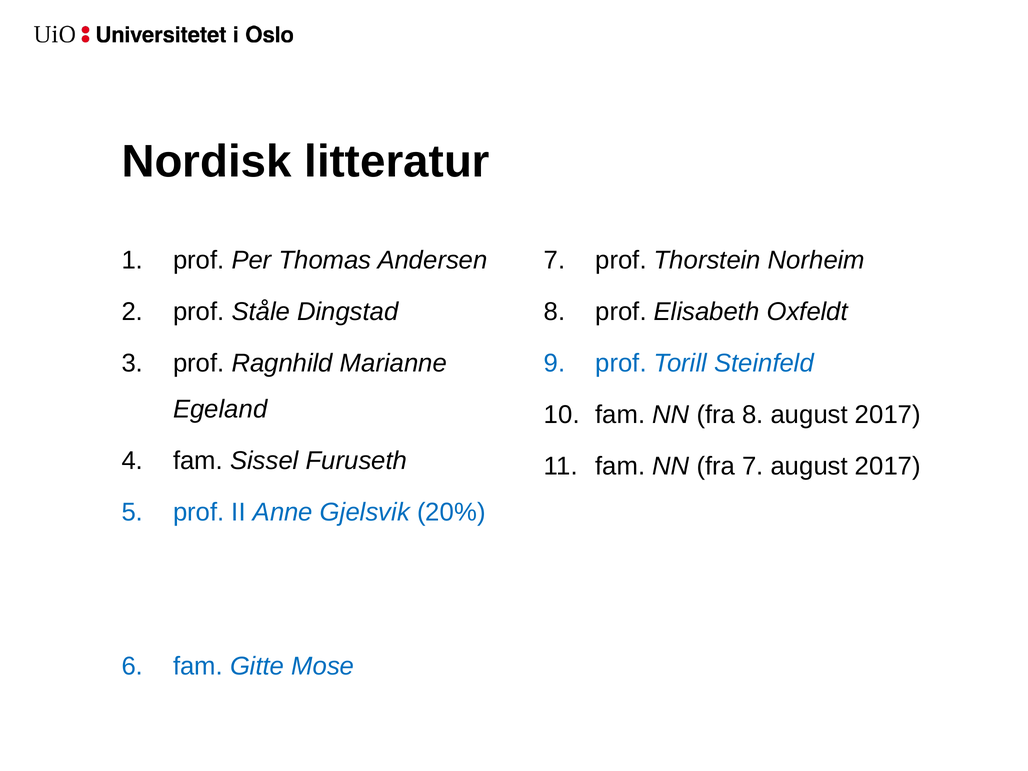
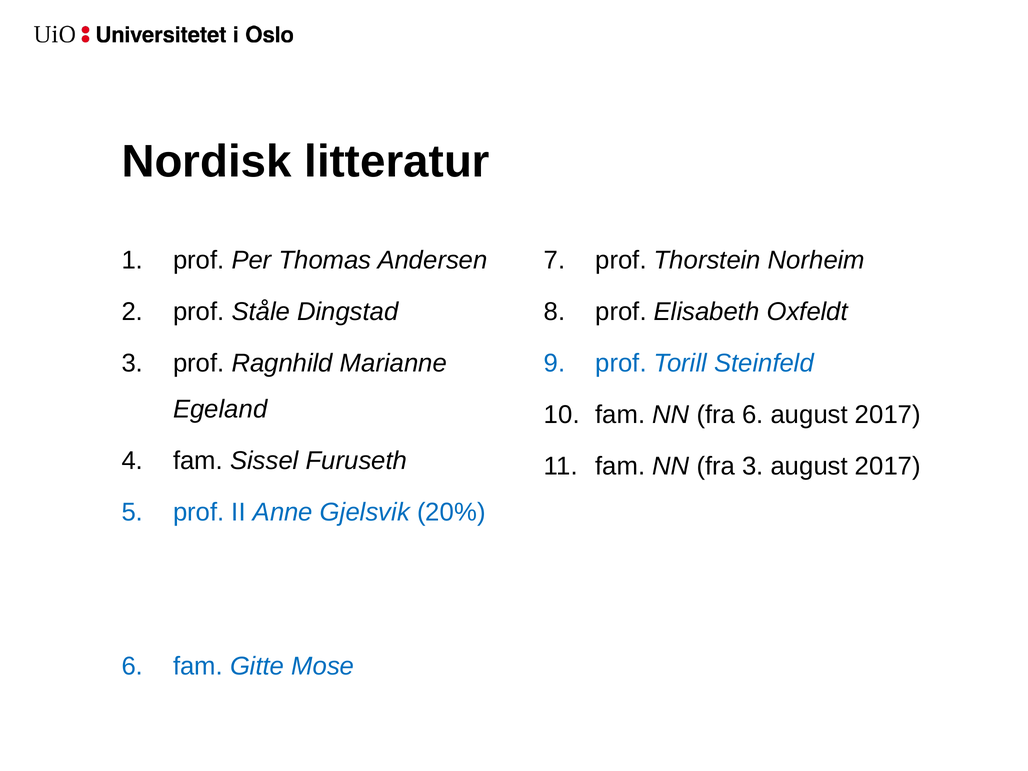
fra 8: 8 -> 6 (753, 415)
fra 7: 7 -> 3 (753, 466)
